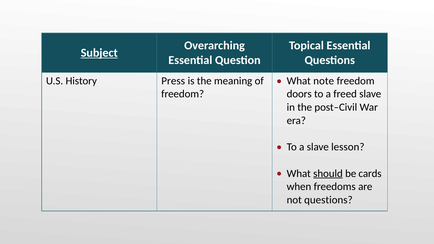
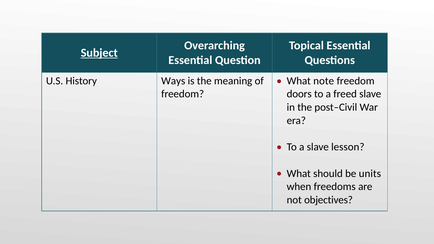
Press: Press -> Ways (173, 81)
should underline: present -> none (328, 174)
cards: cards -> units (370, 174)
not questions: questions -> objectives (329, 200)
